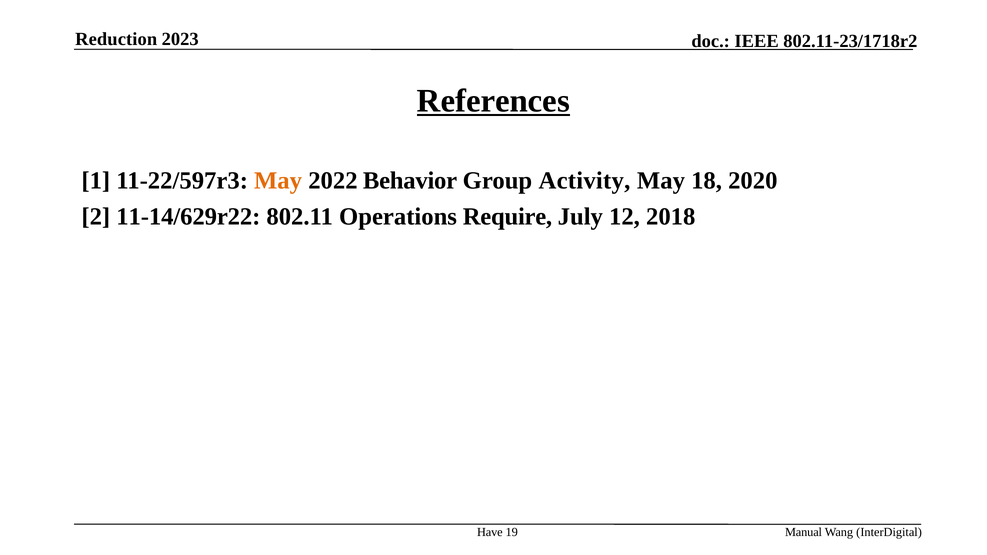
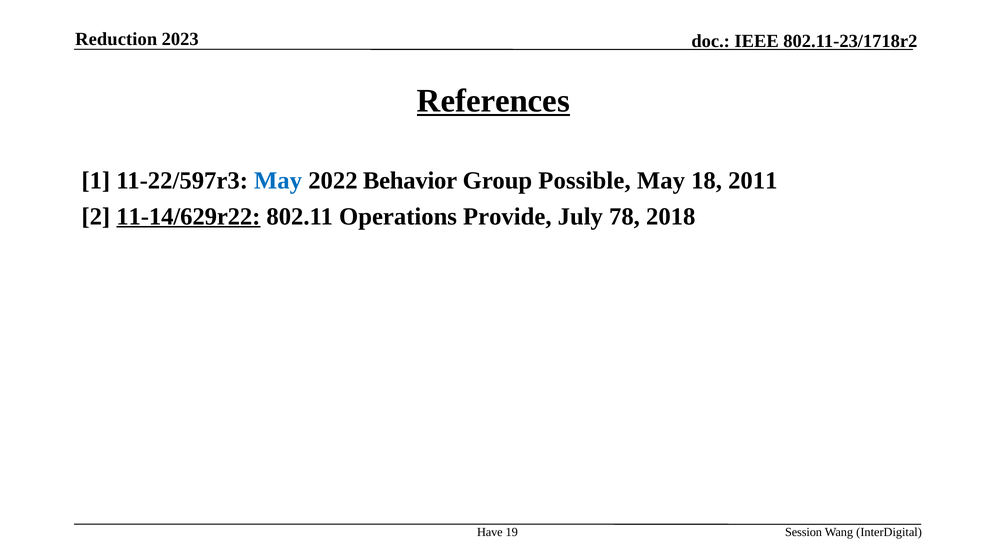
May colour: orange -> blue (278, 181)
Activity: Activity -> Possible (585, 181)
2020: 2020 -> 2011 (753, 181)
11-14/629r22 underline: none -> present (188, 216)
Require: Require -> Provide (507, 216)
12: 12 -> 78 (624, 216)
Manual: Manual -> Session (804, 532)
